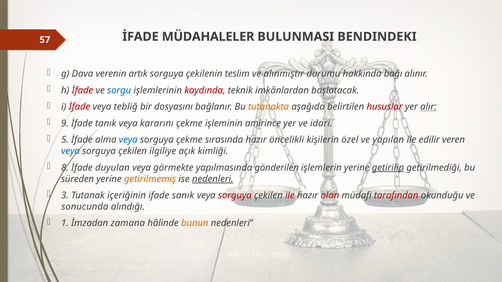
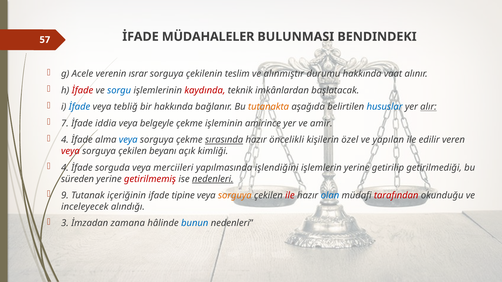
Dava: Dava -> Acele (82, 74)
artık: artık -> ısrar (138, 74)
bağı: bağı -> vaat (393, 74)
İfade colour: red -> blue (79, 107)
bir dosyasını: dosyasını -> hakkında (173, 107)
hususlar colour: red -> blue (385, 107)
9: 9 -> 7 (65, 124)
tanık: tanık -> iddia (106, 124)
kararını: kararını -> belgeyle (157, 124)
idari: idari -> amir (321, 124)
5: 5 -> 4 (65, 140)
sırasında underline: none -> present (224, 140)
veya colour: blue -> red (70, 151)
ilgiliye: ilgiliye -> beyanı (163, 151)
8: 8 -> 4 (65, 168)
duyulan: duyulan -> sorguda (112, 168)
görmekte: görmekte -> merciileri (173, 168)
gönderilen: gönderilen -> işlendiğini (277, 168)
getirilip underline: present -> none (388, 168)
getirilmemiş colour: orange -> red (150, 179)
3: 3 -> 9 (65, 196)
sanık: sanık -> tipine (183, 196)
sorguya colour: red -> orange (235, 196)
olan colour: red -> blue (330, 196)
sonucunda: sonucunda -> inceleyecek (85, 207)
1: 1 -> 3 (65, 224)
bunun colour: orange -> blue (195, 224)
